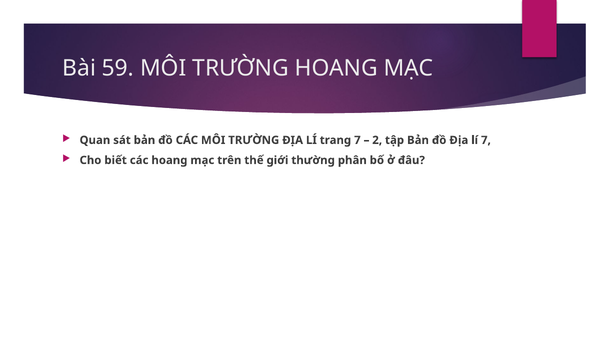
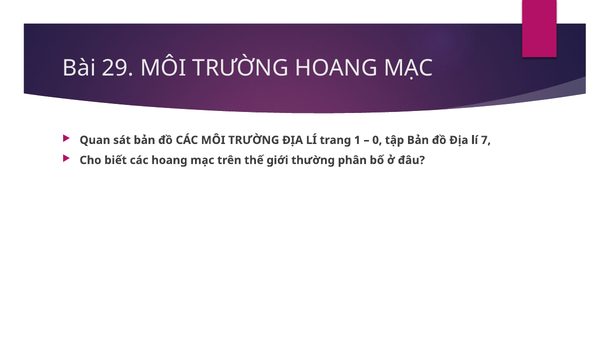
59: 59 -> 29 (118, 68)
trang 7: 7 -> 1 (357, 140)
2: 2 -> 0 (377, 140)
